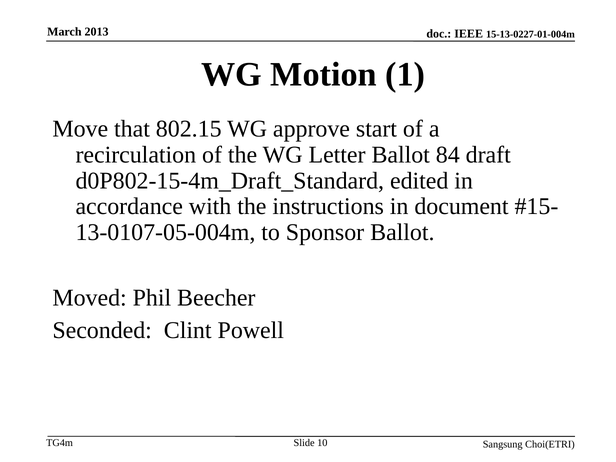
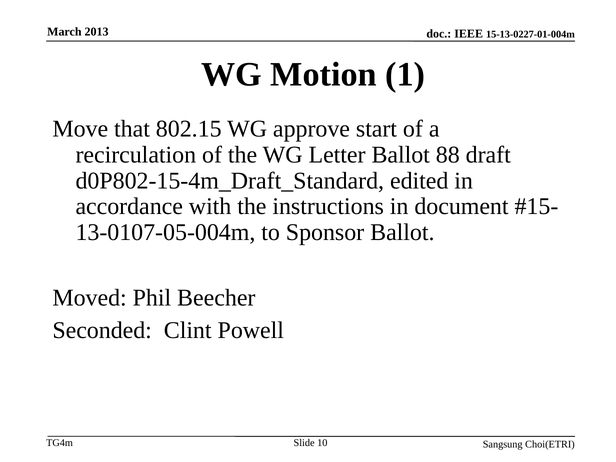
84: 84 -> 88 (448, 155)
